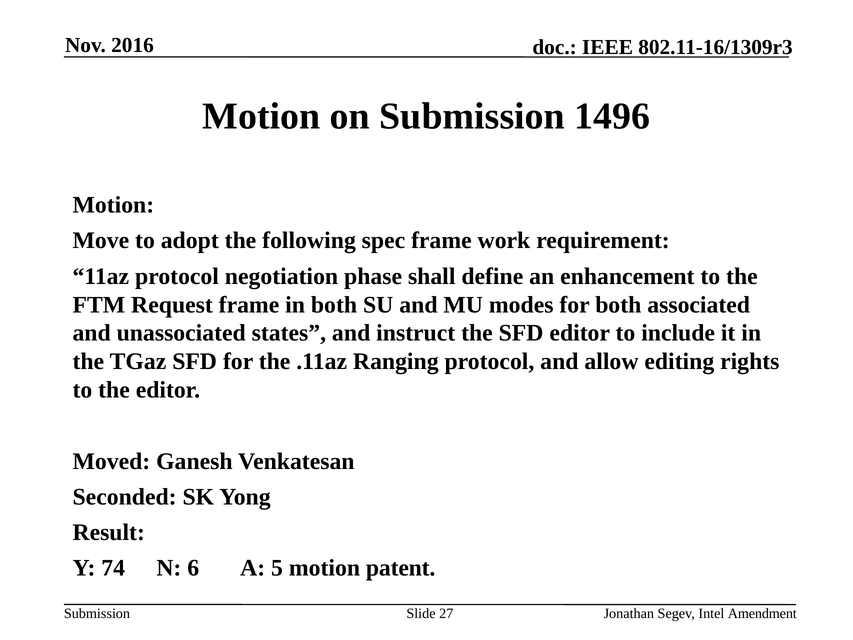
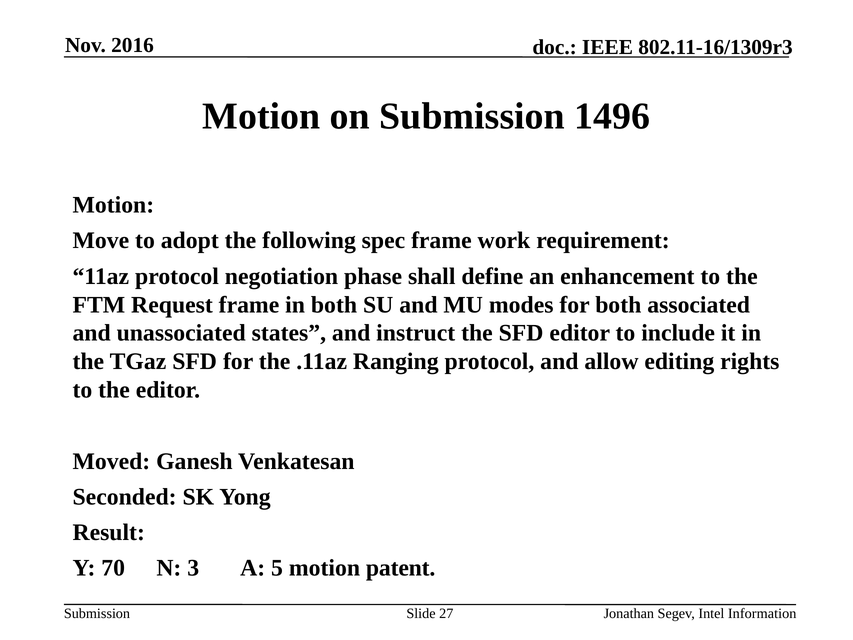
74: 74 -> 70 (113, 568)
6: 6 -> 3 (193, 568)
Amendment: Amendment -> Information (762, 614)
